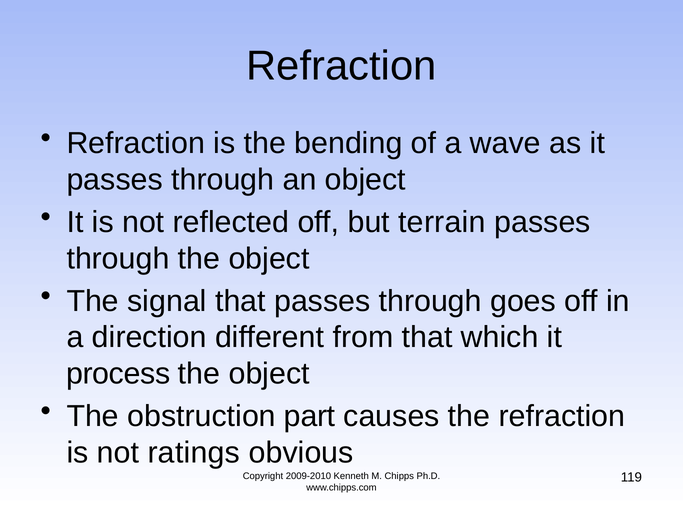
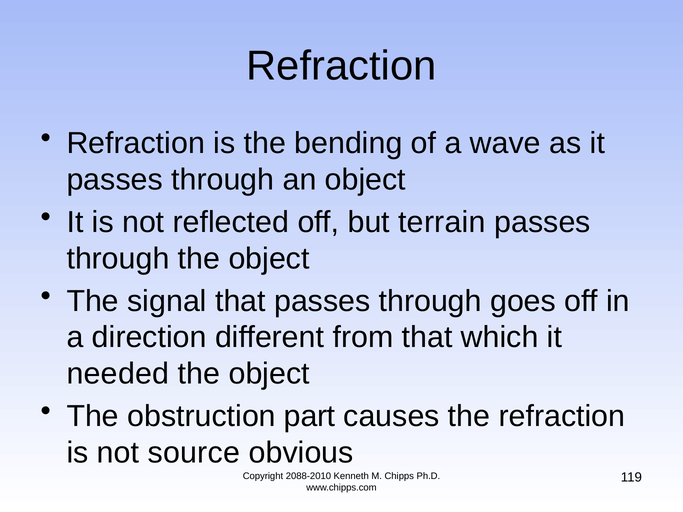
process: process -> needed (118, 374)
ratings: ratings -> source (194, 453)
2009-2010: 2009-2010 -> 2088-2010 (308, 476)
